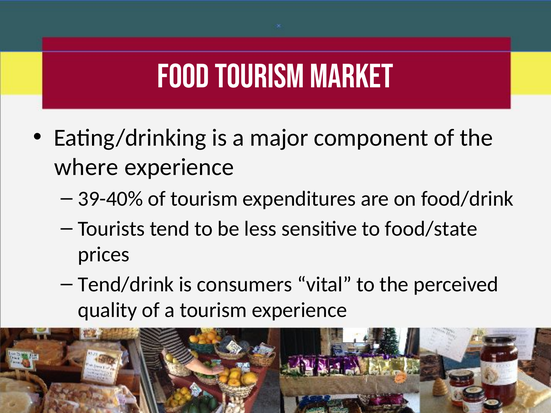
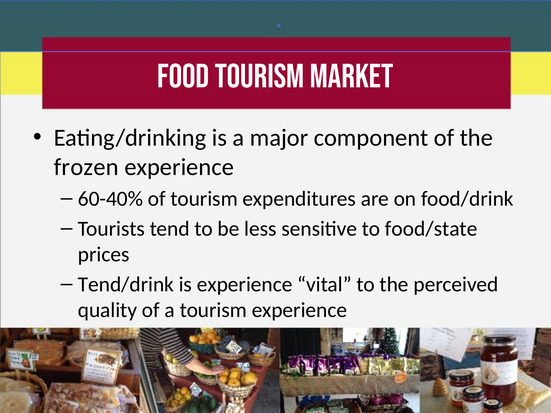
where: where -> frozen (86, 167)
39-40%: 39-40% -> 60-40% (110, 199)
is consumers: consumers -> experience (245, 285)
